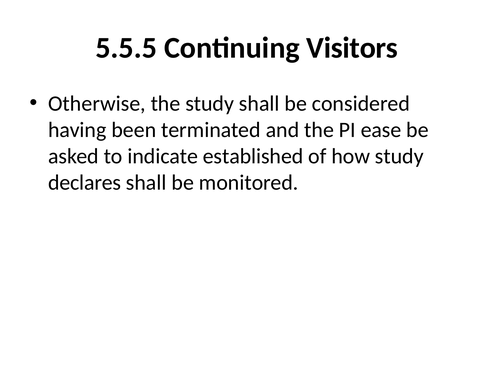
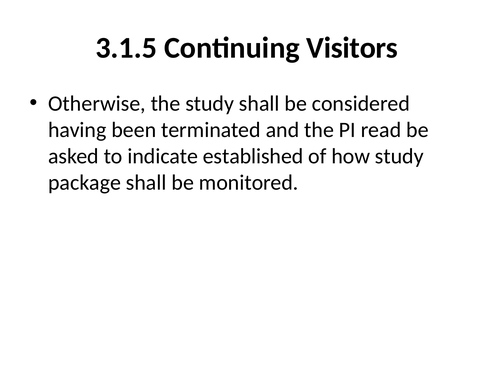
5.5.5: 5.5.5 -> 3.1.5 (126, 48)
ease: ease -> read (381, 130)
declares: declares -> package (85, 182)
